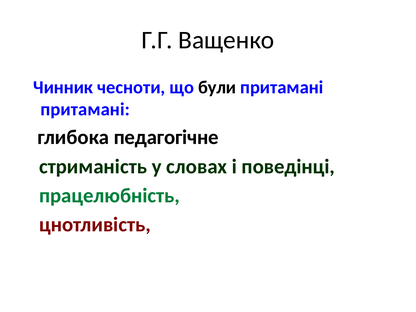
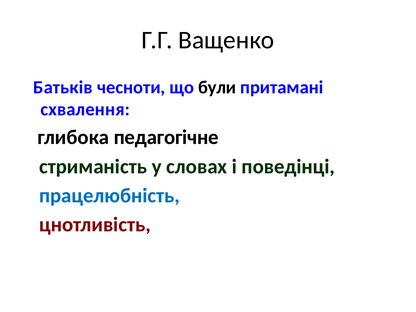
Чинник: Чинник -> Батьків (63, 87)
притамані: притамані -> схвалення (85, 109)
працелюбність colour: green -> blue (109, 196)
